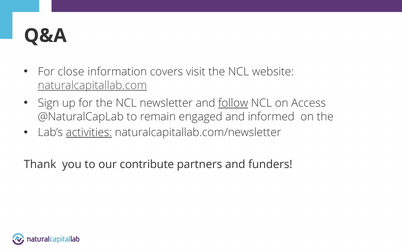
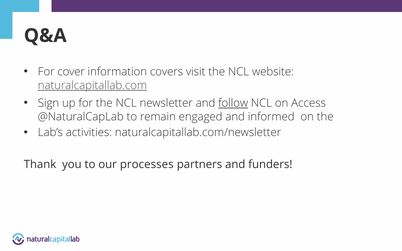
close: close -> cover (71, 72)
activities underline: present -> none (89, 133)
contribute: contribute -> processes (147, 164)
